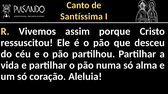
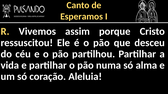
Santíssima: Santíssima -> Esperamos (82, 17)
